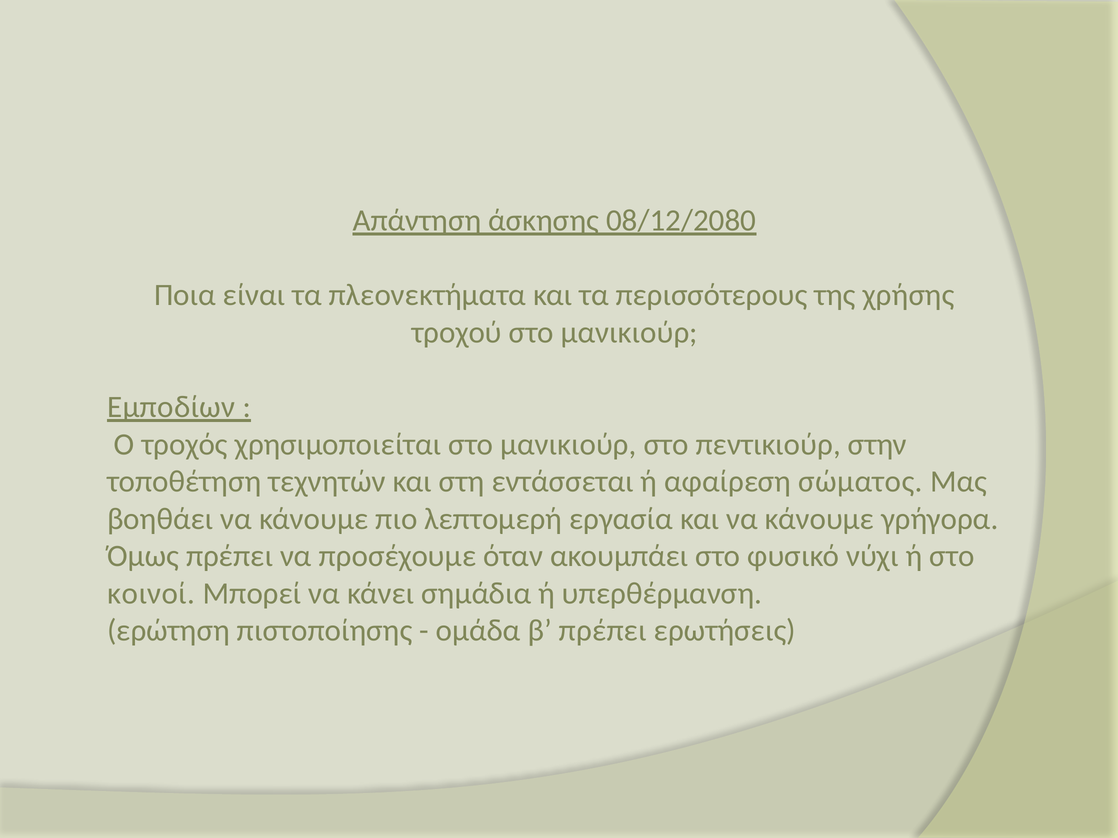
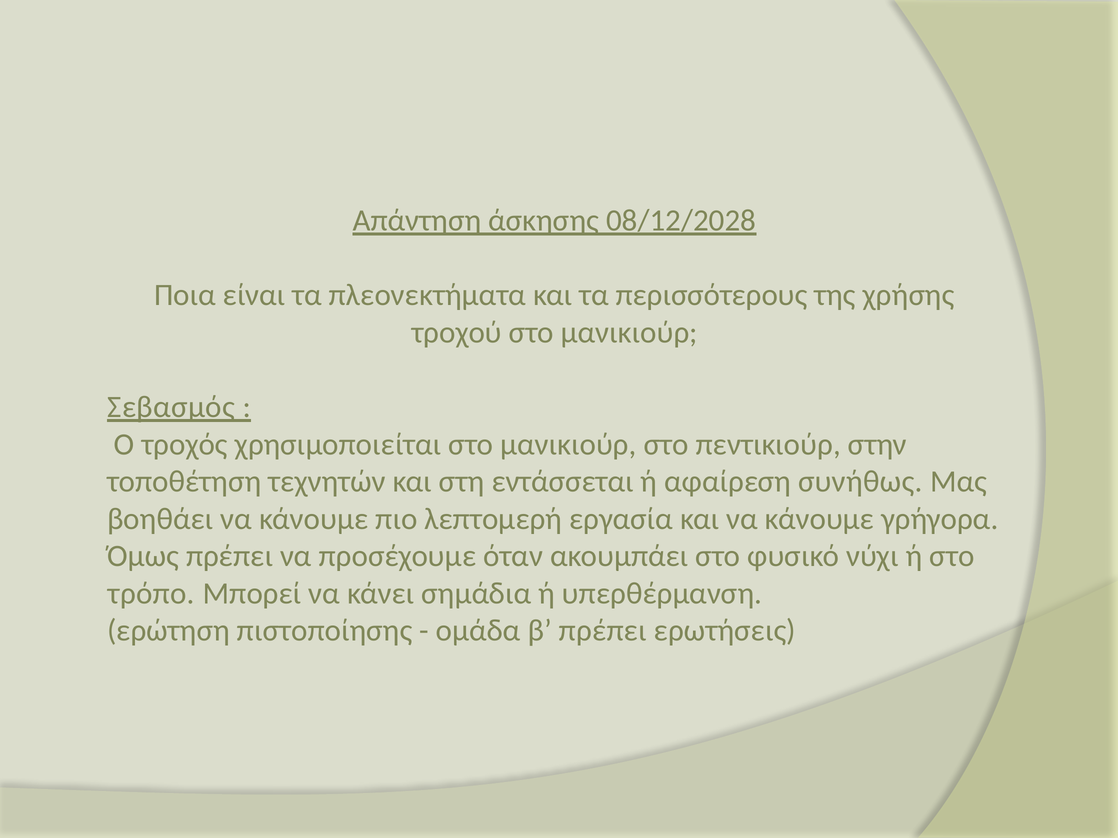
08/12/2080: 08/12/2080 -> 08/12/2028 (681, 221)
Εμποδίων: Εμποδίων -> Σεβασμός (171, 407)
σώματος: σώματος -> συνήθως (860, 482)
κοινοί: κοινοί -> τρόπο (151, 594)
